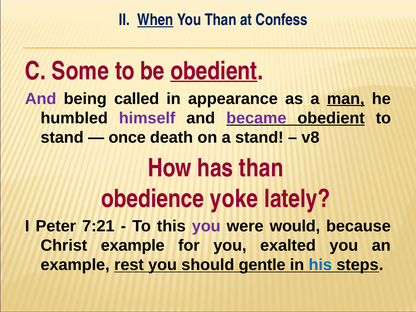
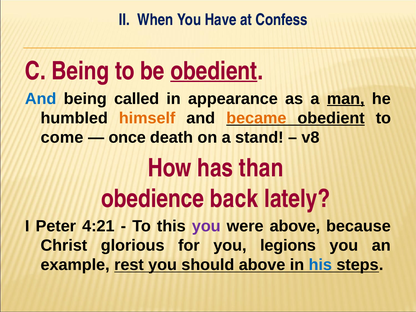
When underline: present -> none (155, 20)
You Than: Than -> Have (221, 20)
C Some: Some -> Being (80, 71)
And colour: purple -> blue (41, 99)
himself colour: purple -> orange (147, 118)
became colour: purple -> orange (256, 118)
stand: stand -> come (62, 137)
yoke: yoke -> back (234, 199)
7:21: 7:21 -> 4:21 (98, 226)
were would: would -> above (295, 226)
Christ example: example -> glorious (133, 246)
exalted: exalted -> legions (288, 246)
should gentle: gentle -> above (262, 265)
